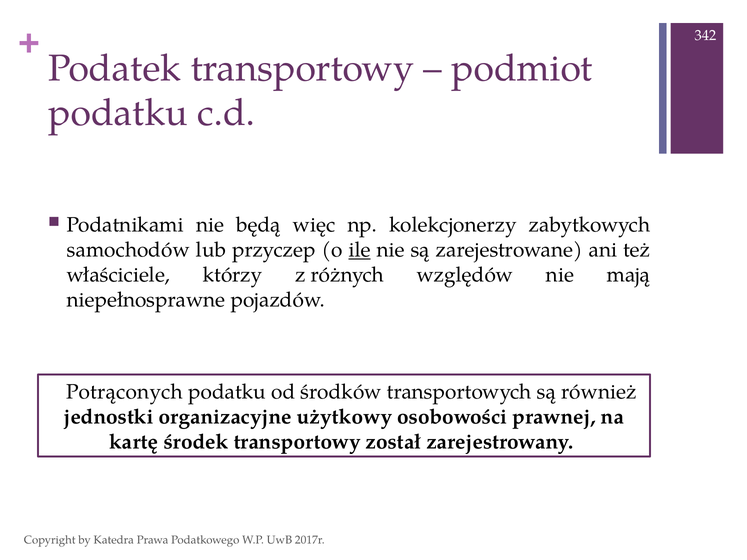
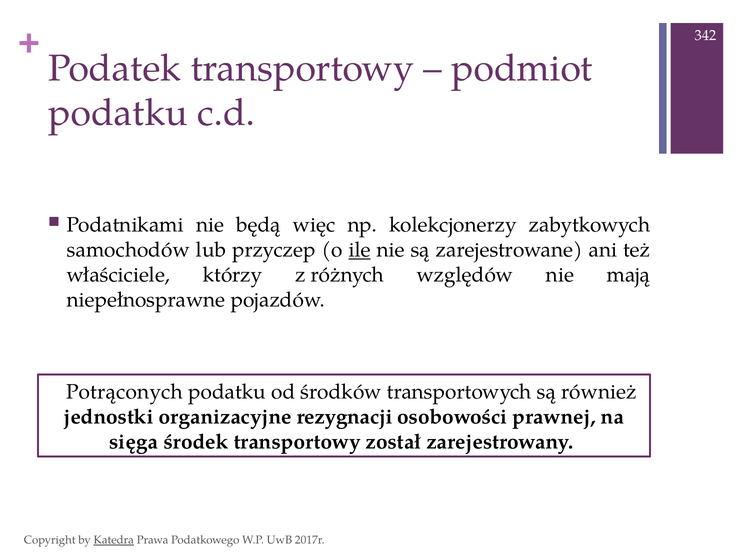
użytkowy: użytkowy -> rezygnacji (345, 417)
kartę: kartę -> sięga (134, 442)
Katedra underline: none -> present (114, 540)
